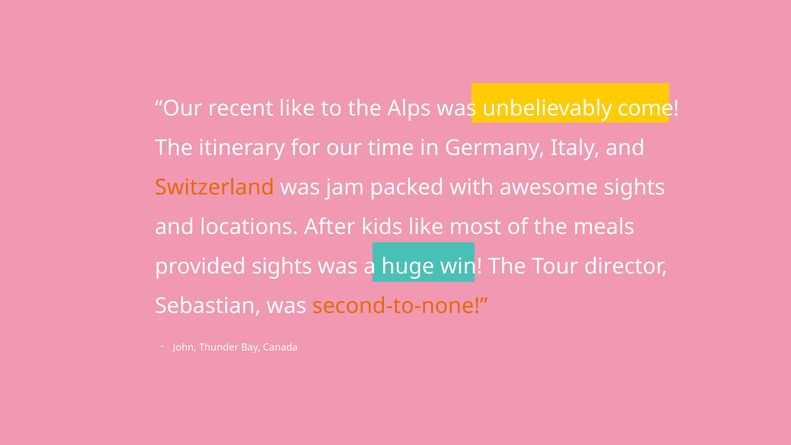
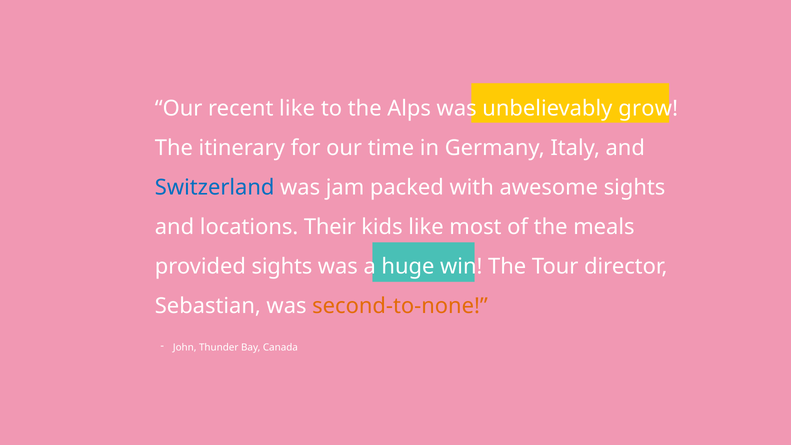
come: come -> grow (648, 109)
Switzerland colour: orange -> blue (215, 188)
After: After -> Their (330, 227)
